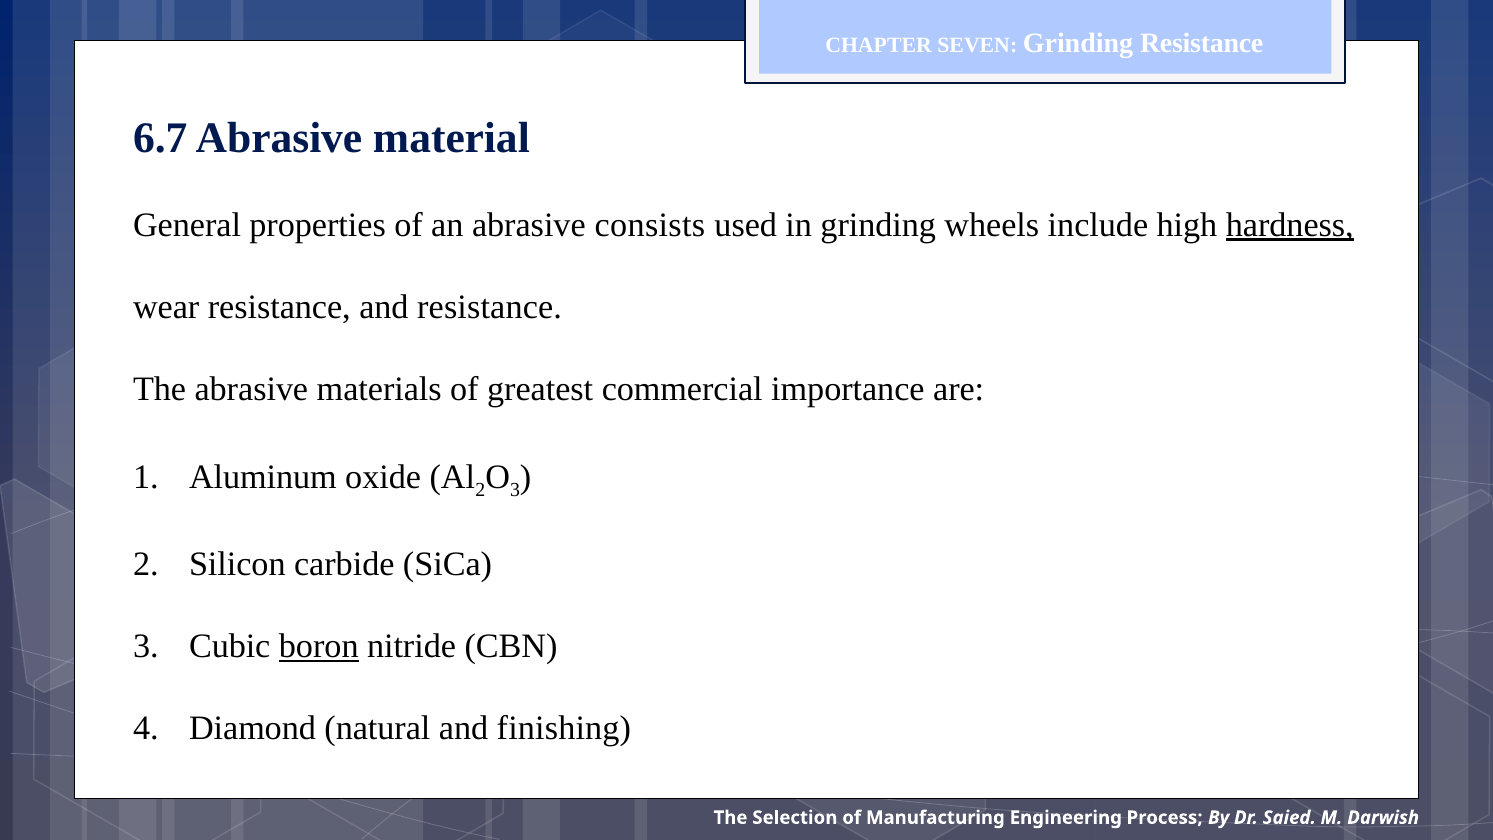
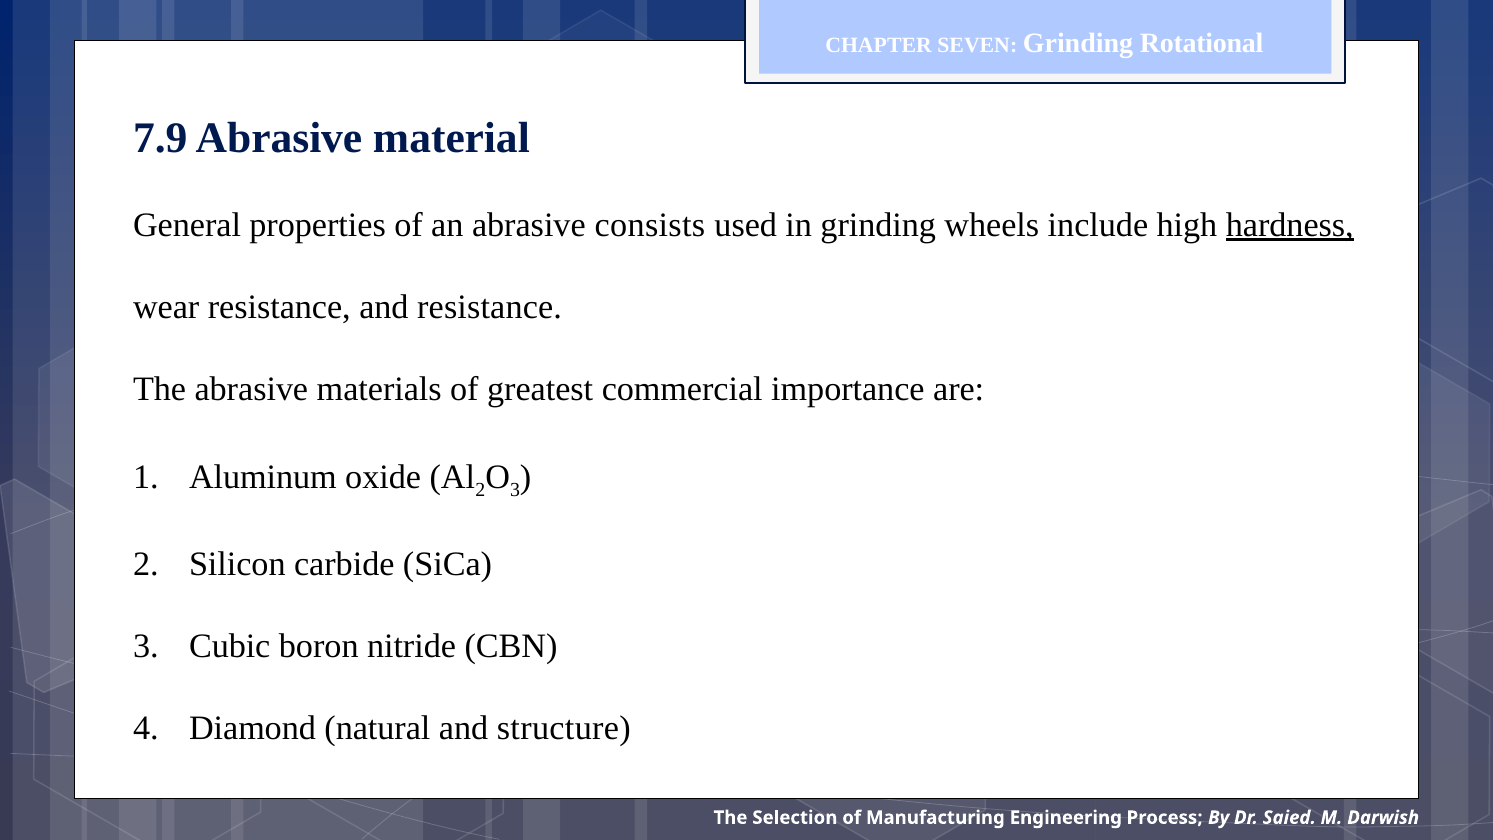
Grinding Resistance: Resistance -> Rotational (1202, 44)
6.7: 6.7 -> 7.9 (160, 138)
boron underline: present -> none (319, 646)
finishing: finishing -> structure (564, 729)
